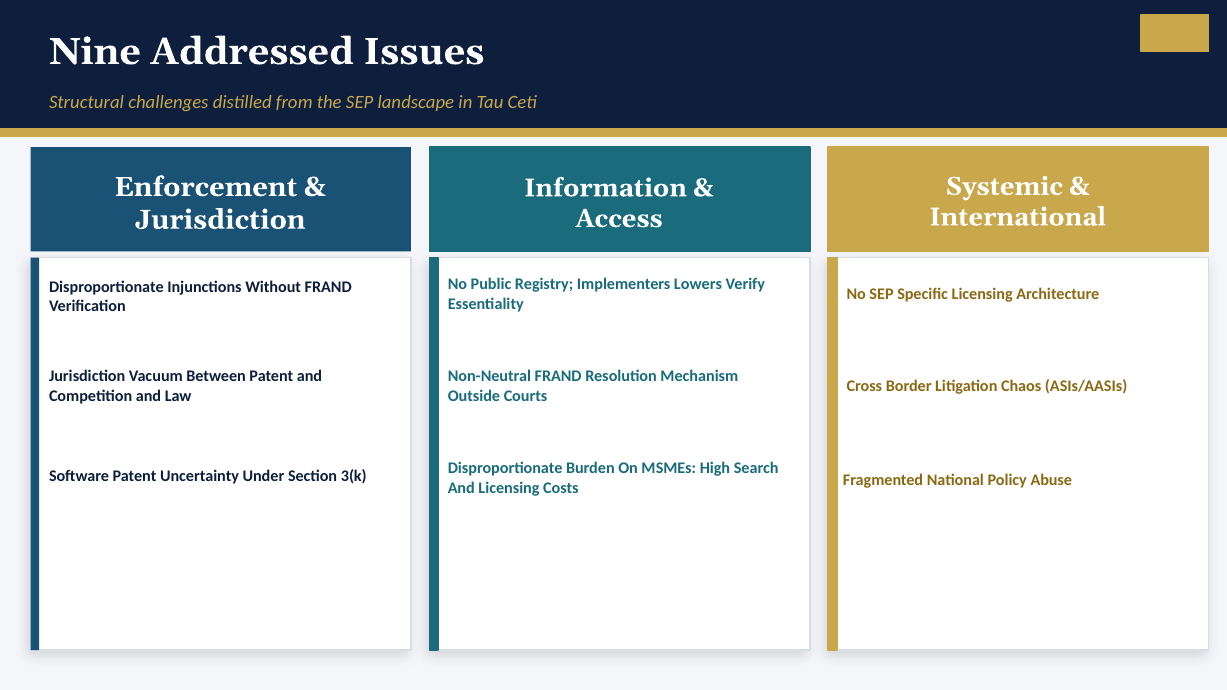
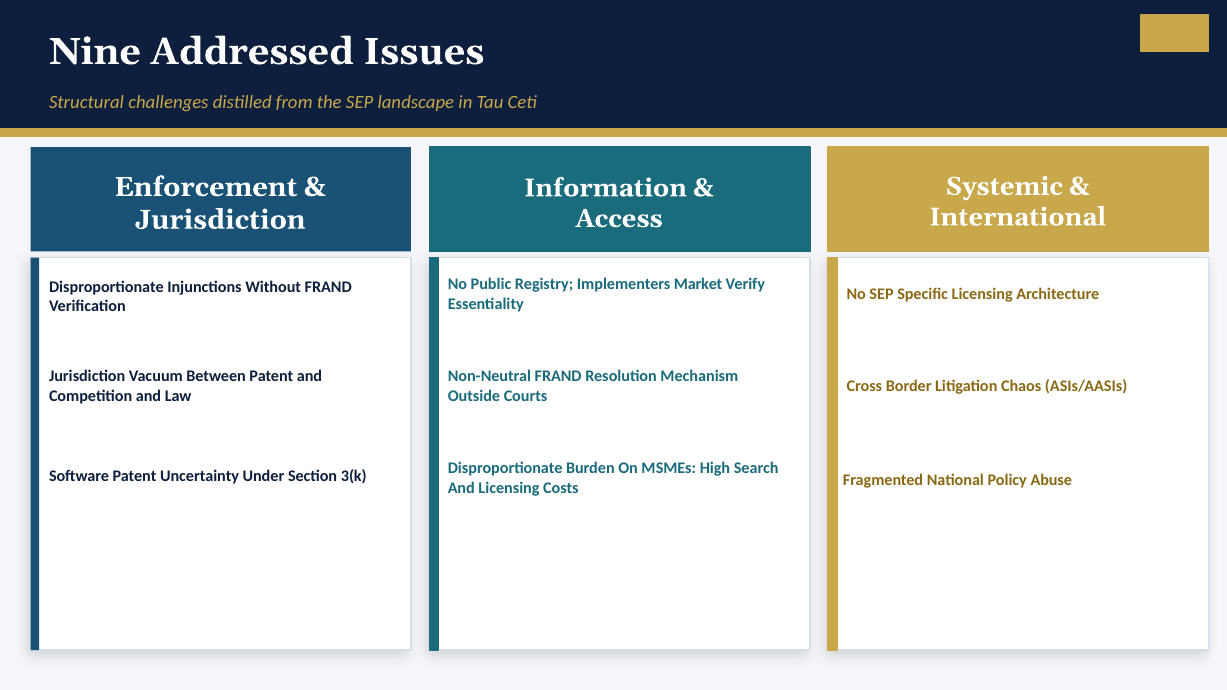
Lowers: Lowers -> Market (698, 285)
